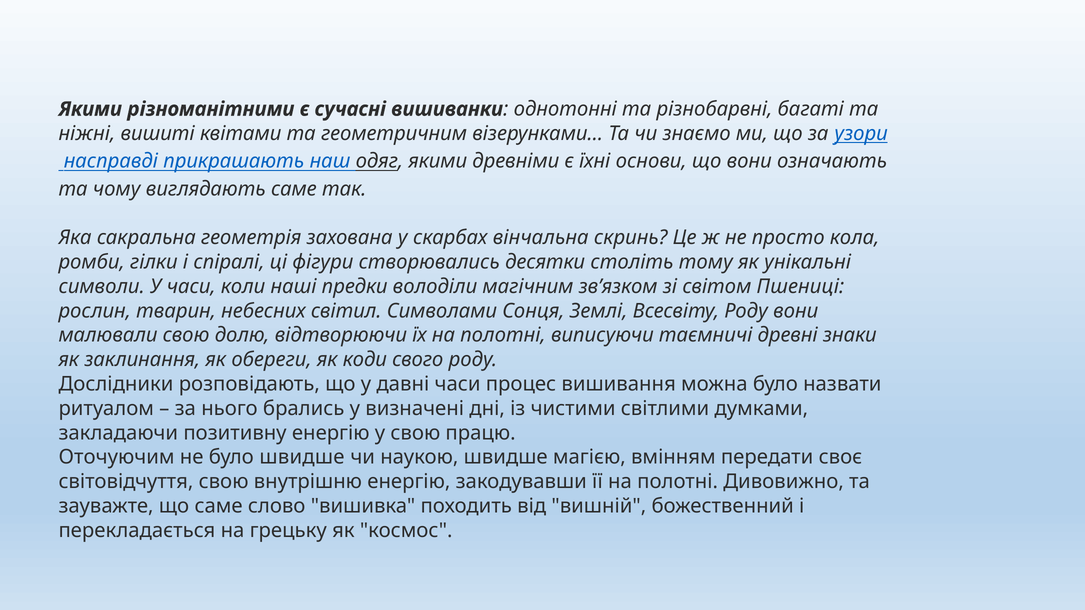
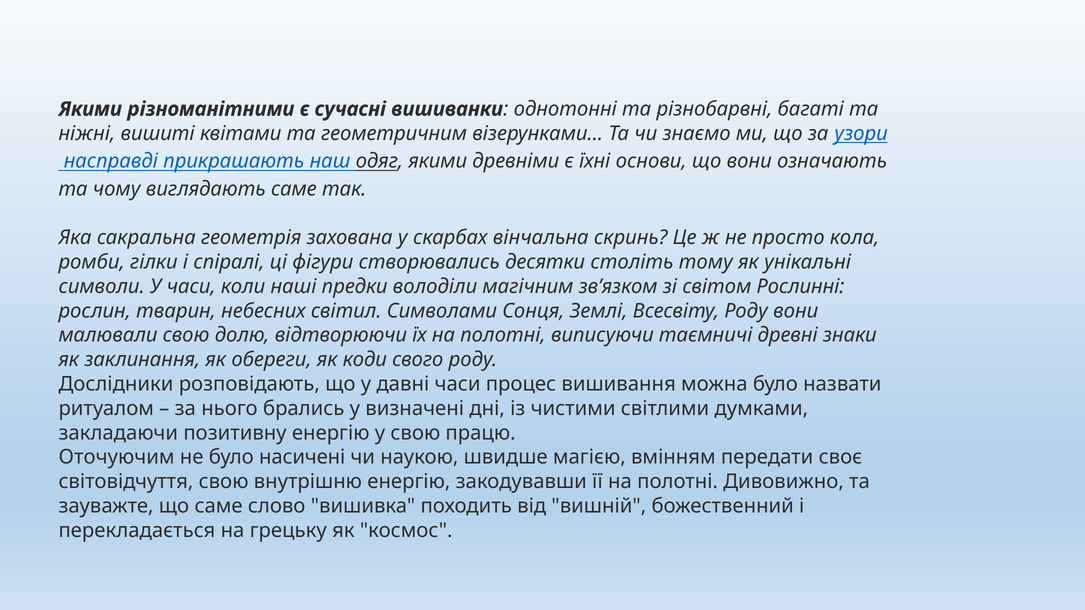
Пшениці: Пшениці -> Рослинні (801, 287)
було швидше: швидше -> насичені (302, 457)
